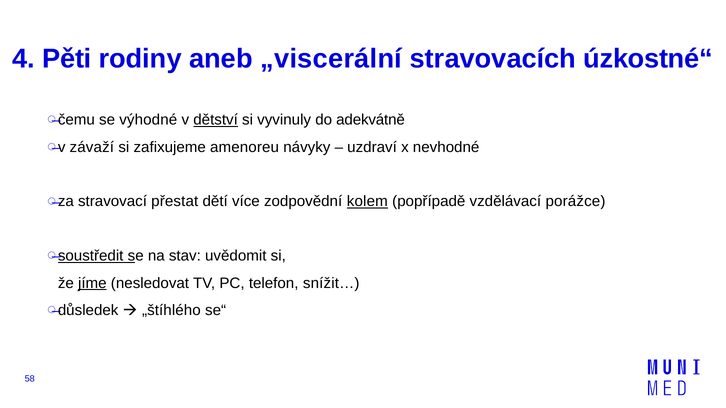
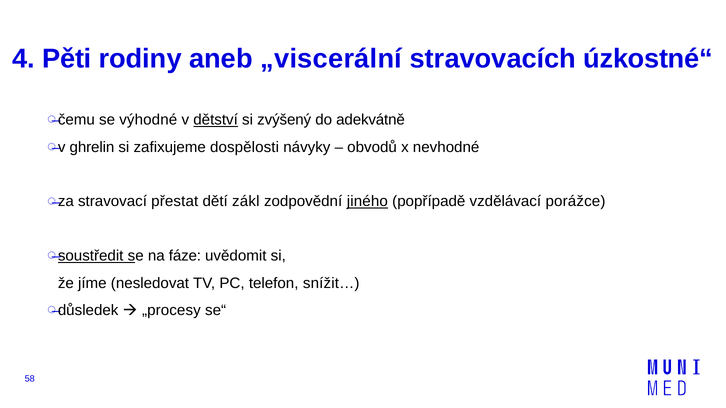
vyvinuly: vyvinuly -> zvýšený (284, 120)
závaží: závaží -> ghrelin (92, 147)
amenoreu: amenoreu -> dospělosti (245, 147)
uzdraví: uzdraví -> obvodů (372, 147)
více: více -> zákl (246, 202)
kolem: kolem -> jiného (367, 202)
stav: stav -> fáze (185, 256)
jíme underline: present -> none (92, 283)
„štíhlého: „štíhlého -> „procesy (171, 311)
